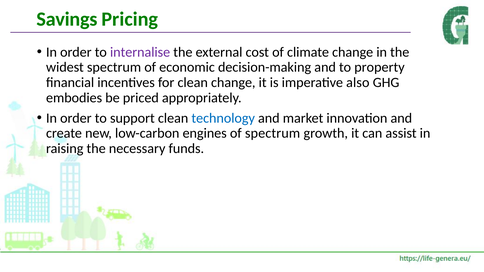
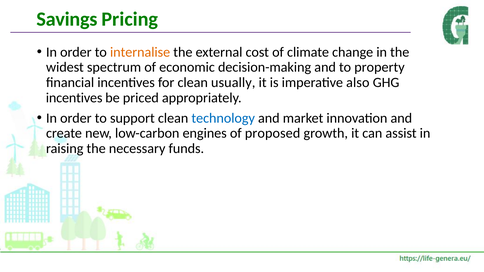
internalise colour: purple -> orange (140, 52)
clean change: change -> usually (233, 83)
embodies: embodies -> incentives (74, 98)
of spectrum: spectrum -> proposed (273, 133)
